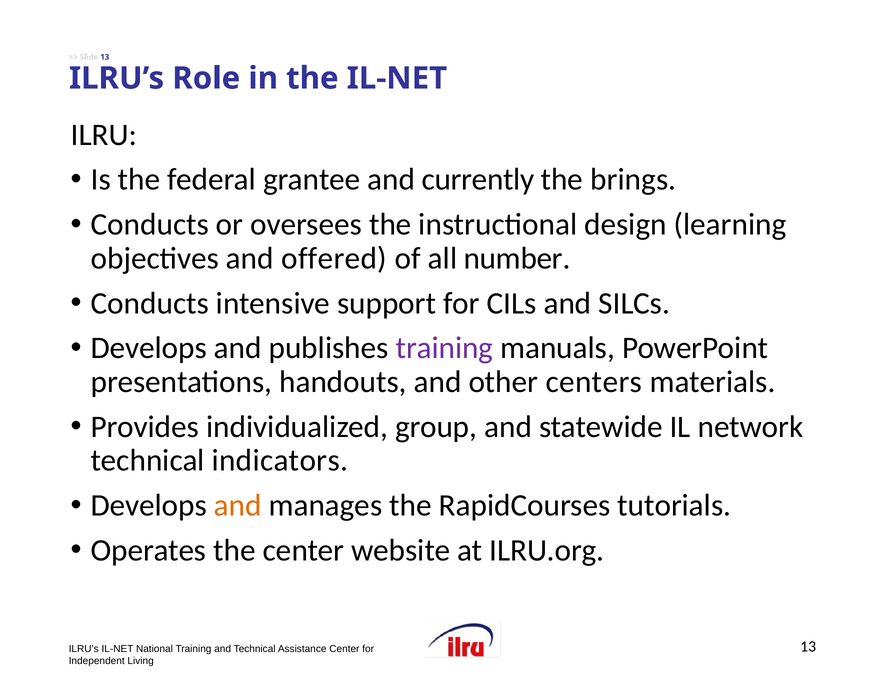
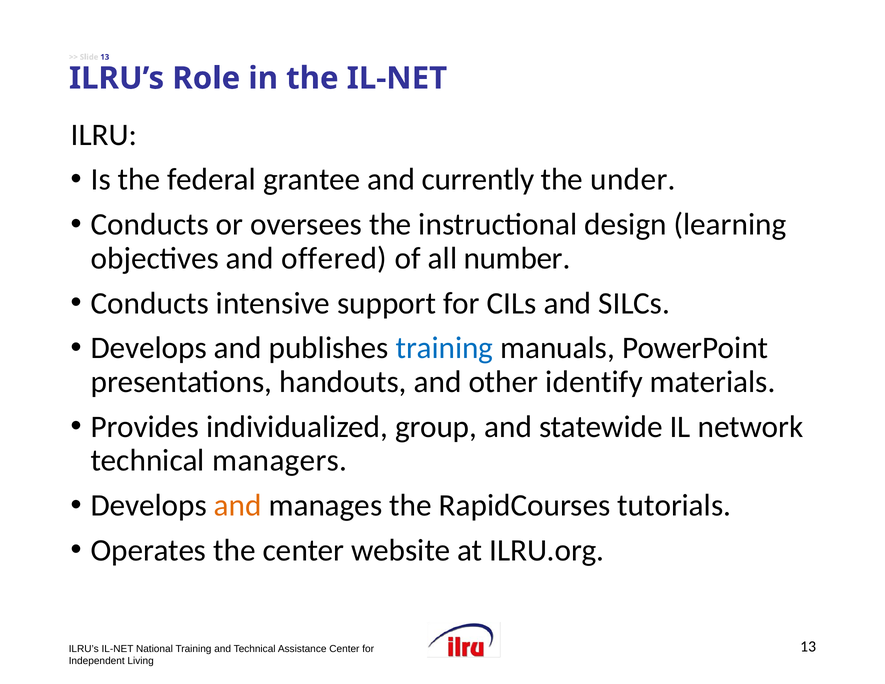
brings: brings -> under (633, 180)
training colour: purple -> blue (444, 348)
centers: centers -> identify (594, 382)
indicators: indicators -> managers (280, 460)
